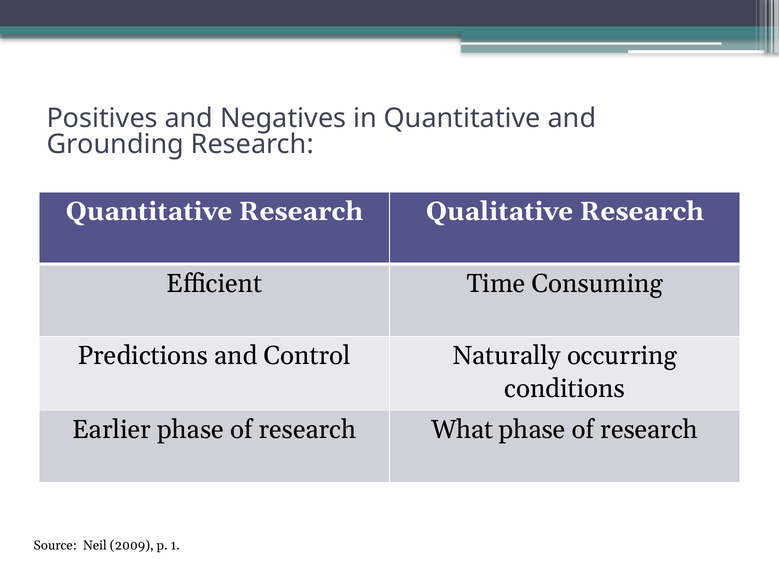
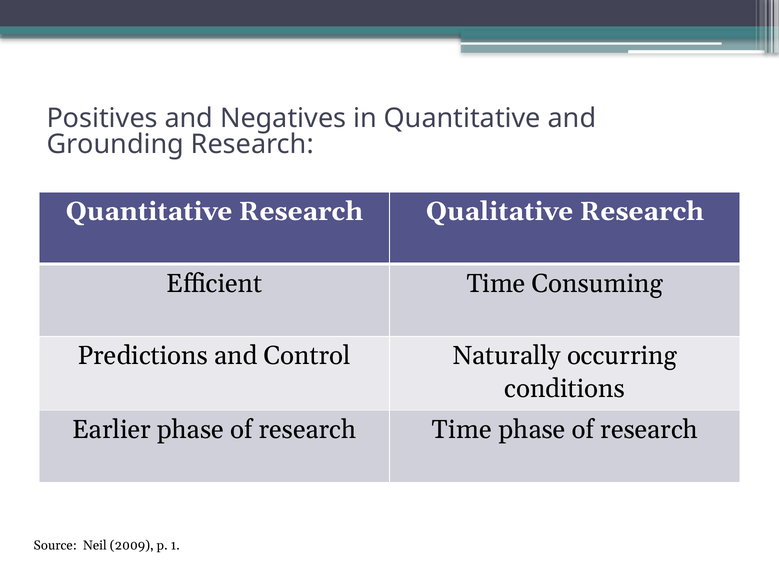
research What: What -> Time (462, 429)
